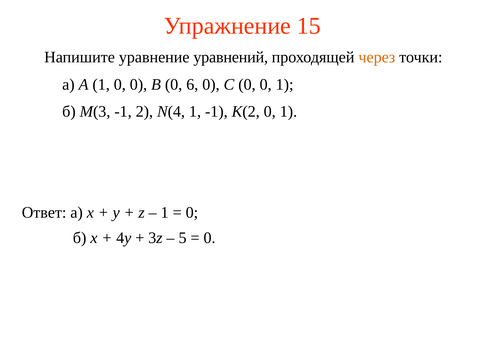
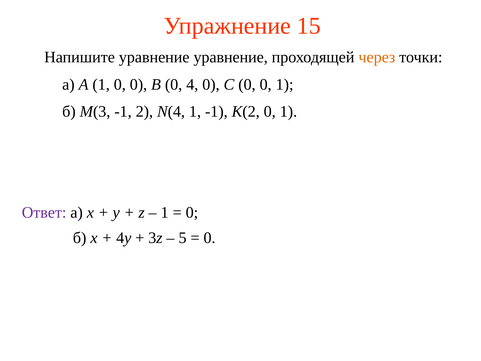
уравнение уравнений: уравнений -> уравнение (231, 57)
6: 6 -> 4 (192, 84)
Ответ colour: black -> purple (44, 212)
